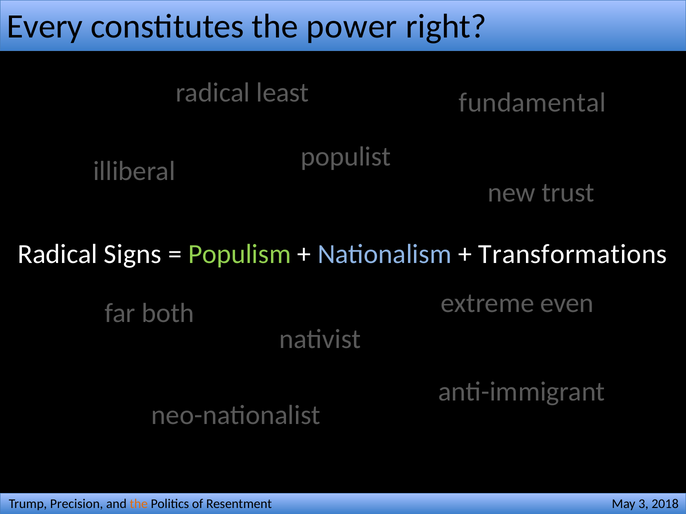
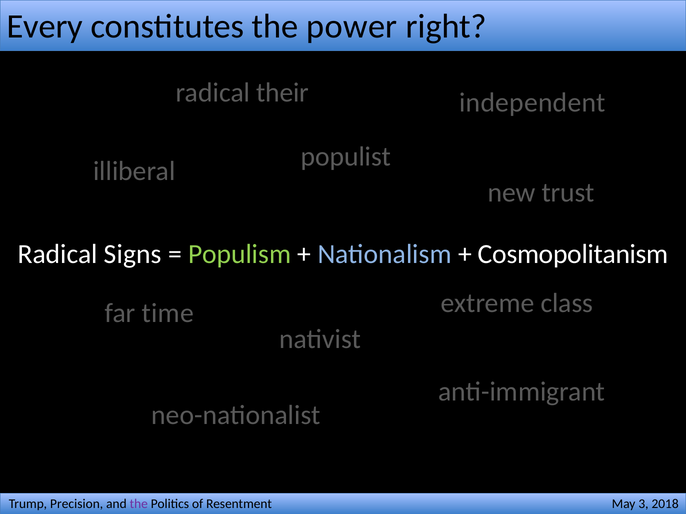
least: least -> their (283, 93)
fundamental: fundamental -> independent (532, 103)
Transformations: Transformations -> Cosmopolitanism (573, 254)
both: both -> time (168, 313)
even: even -> class (567, 303)
the colour: orange -> purple (139, 505)
